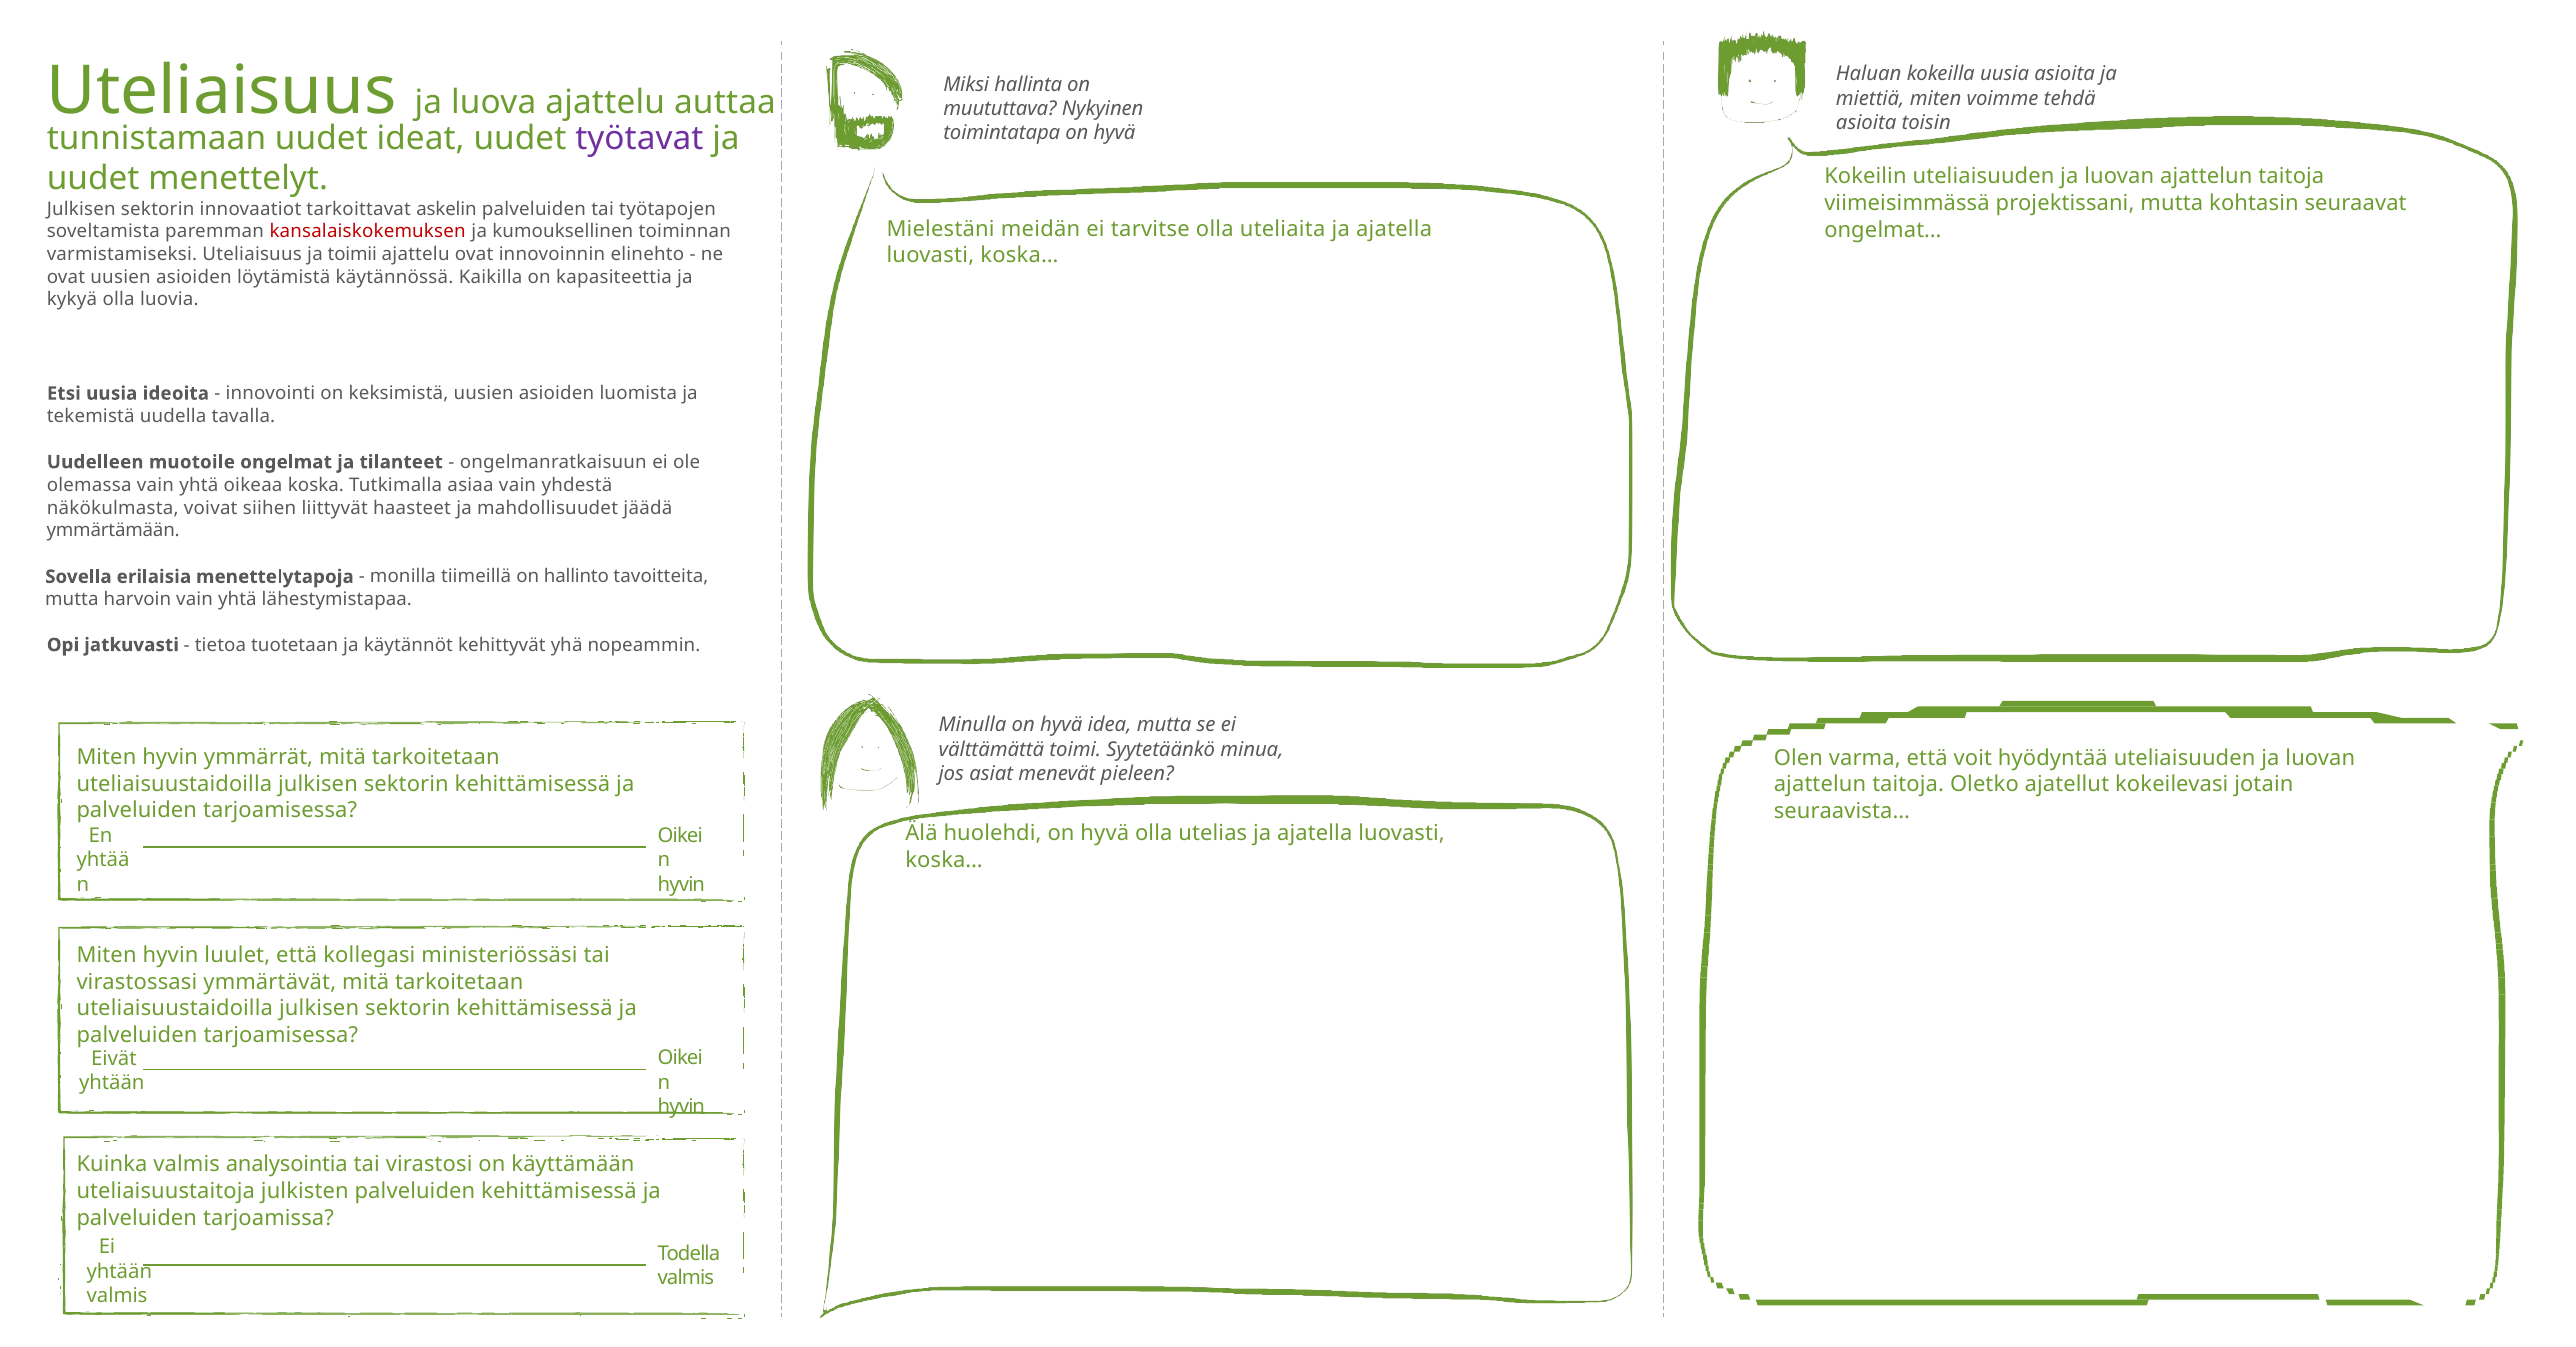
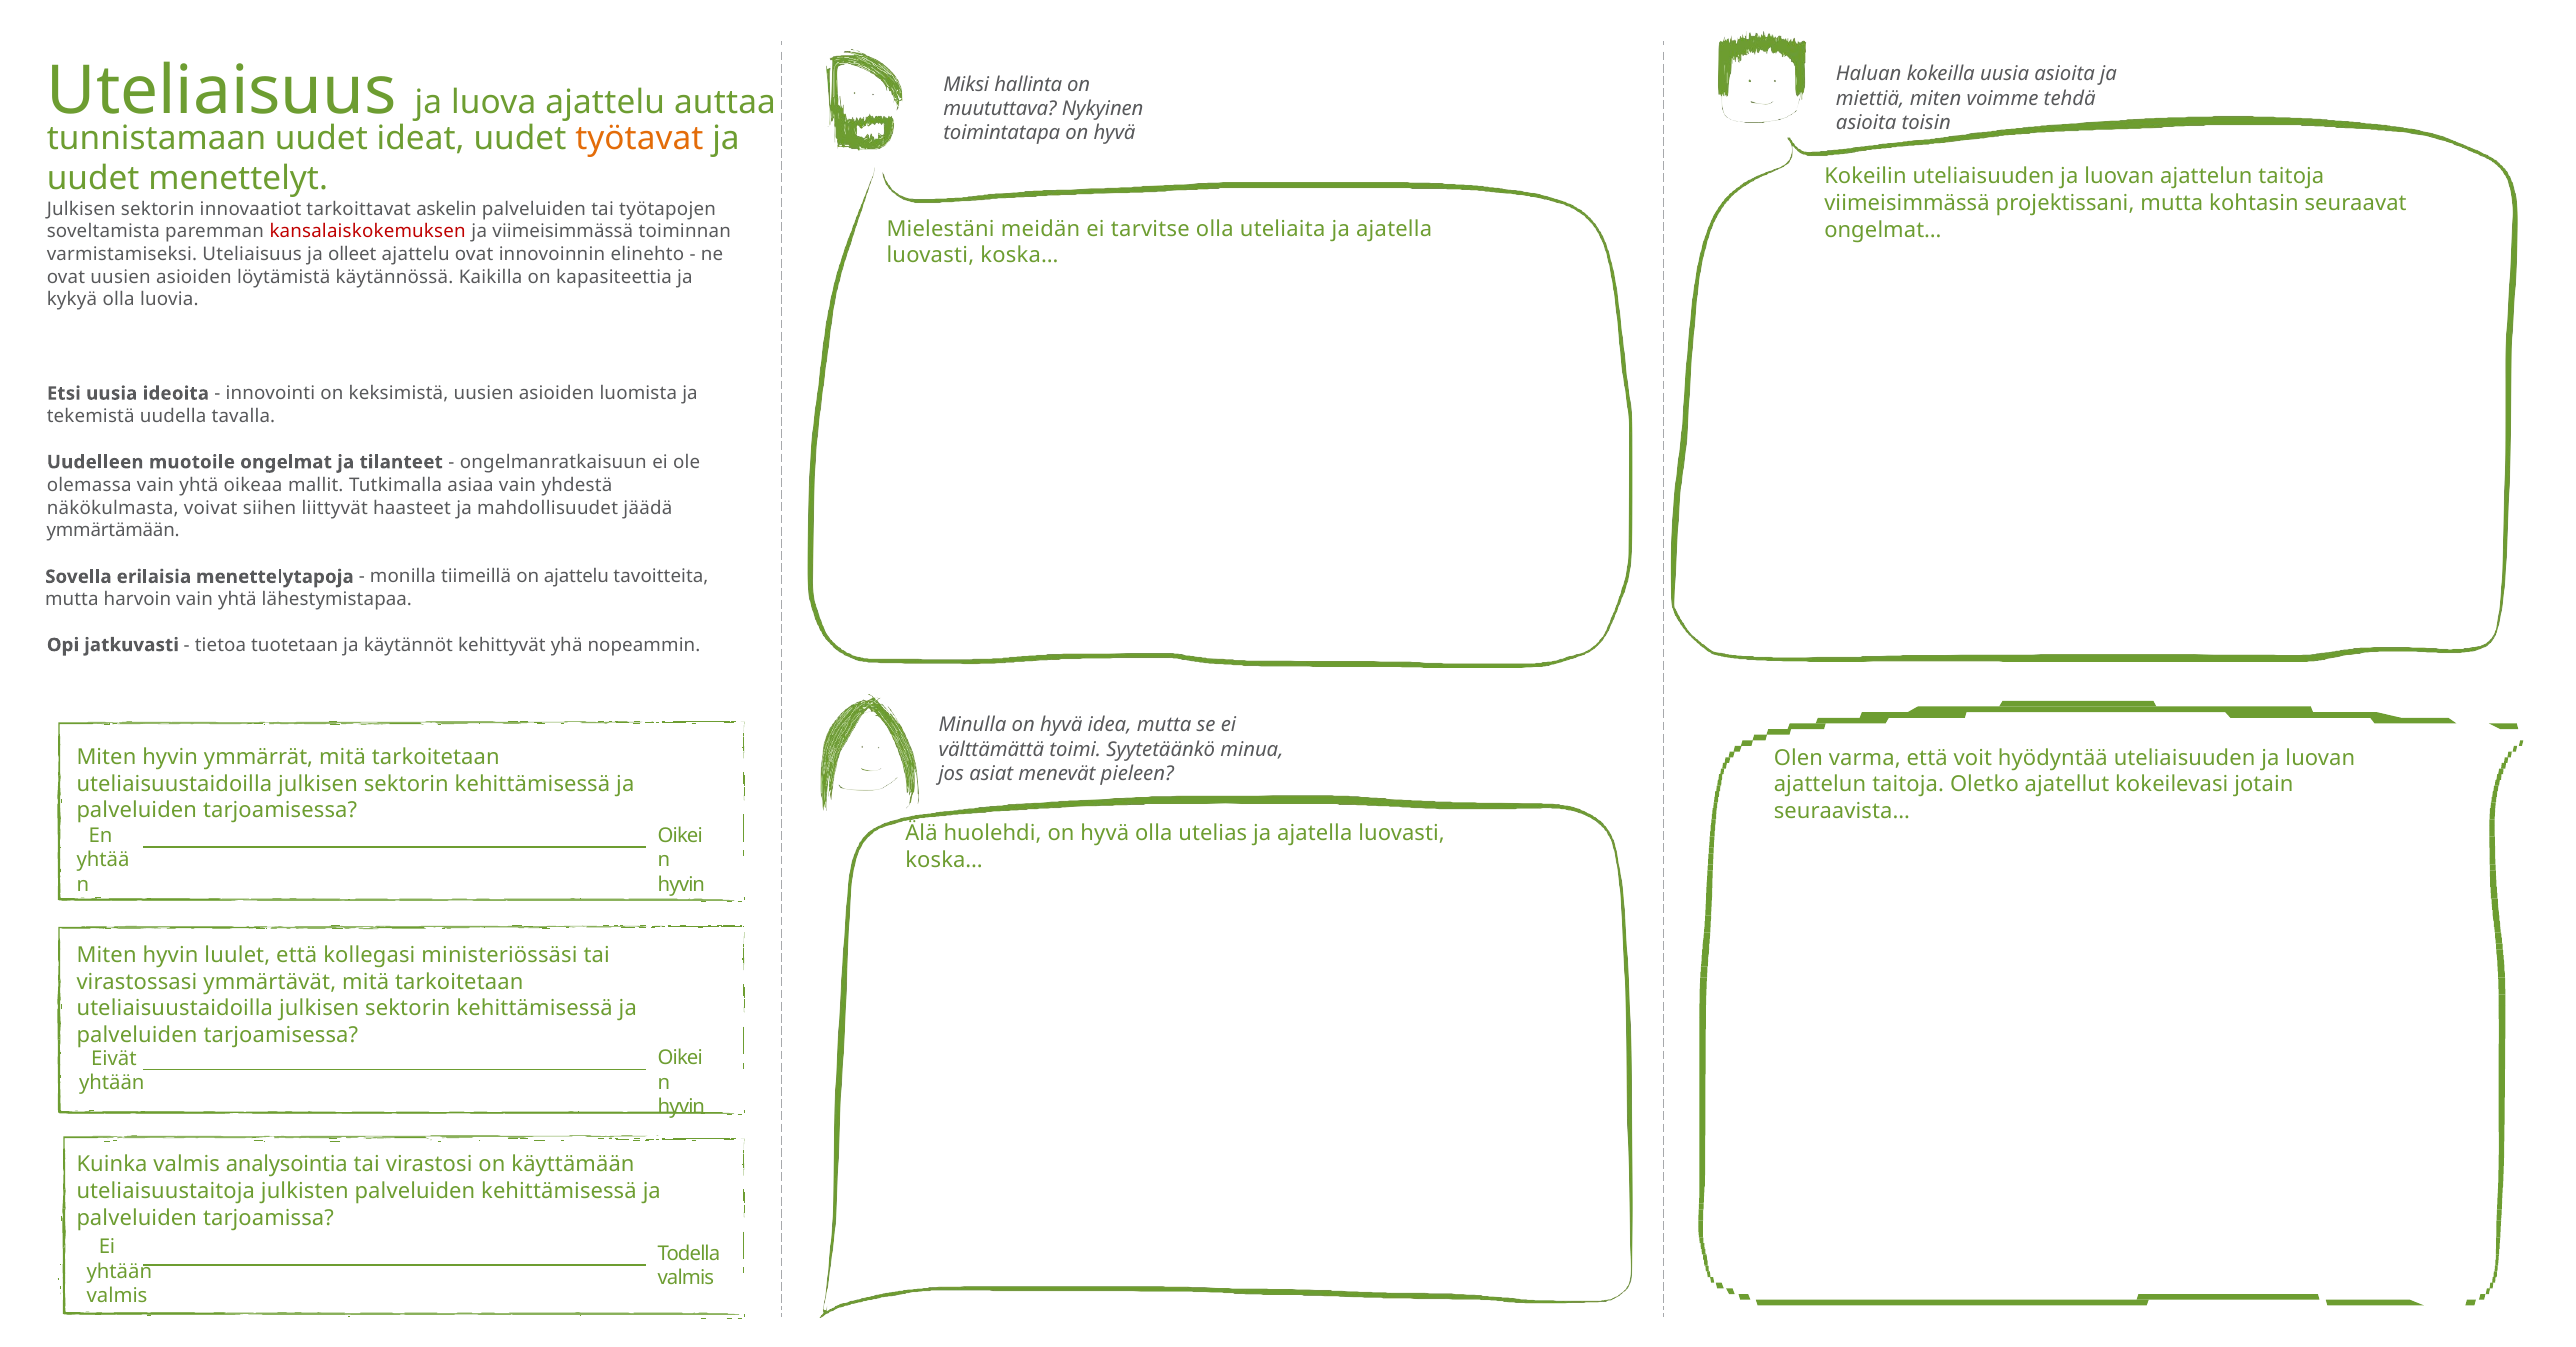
työtavat colour: purple -> orange (639, 138)
ja kumouksellinen: kumouksellinen -> viimeisimmässä (563, 231)
toimii: toimii -> olleet (352, 254)
koska: koska -> mallit (316, 485)
on hallinto: hallinto -> ajattelu (576, 577)
